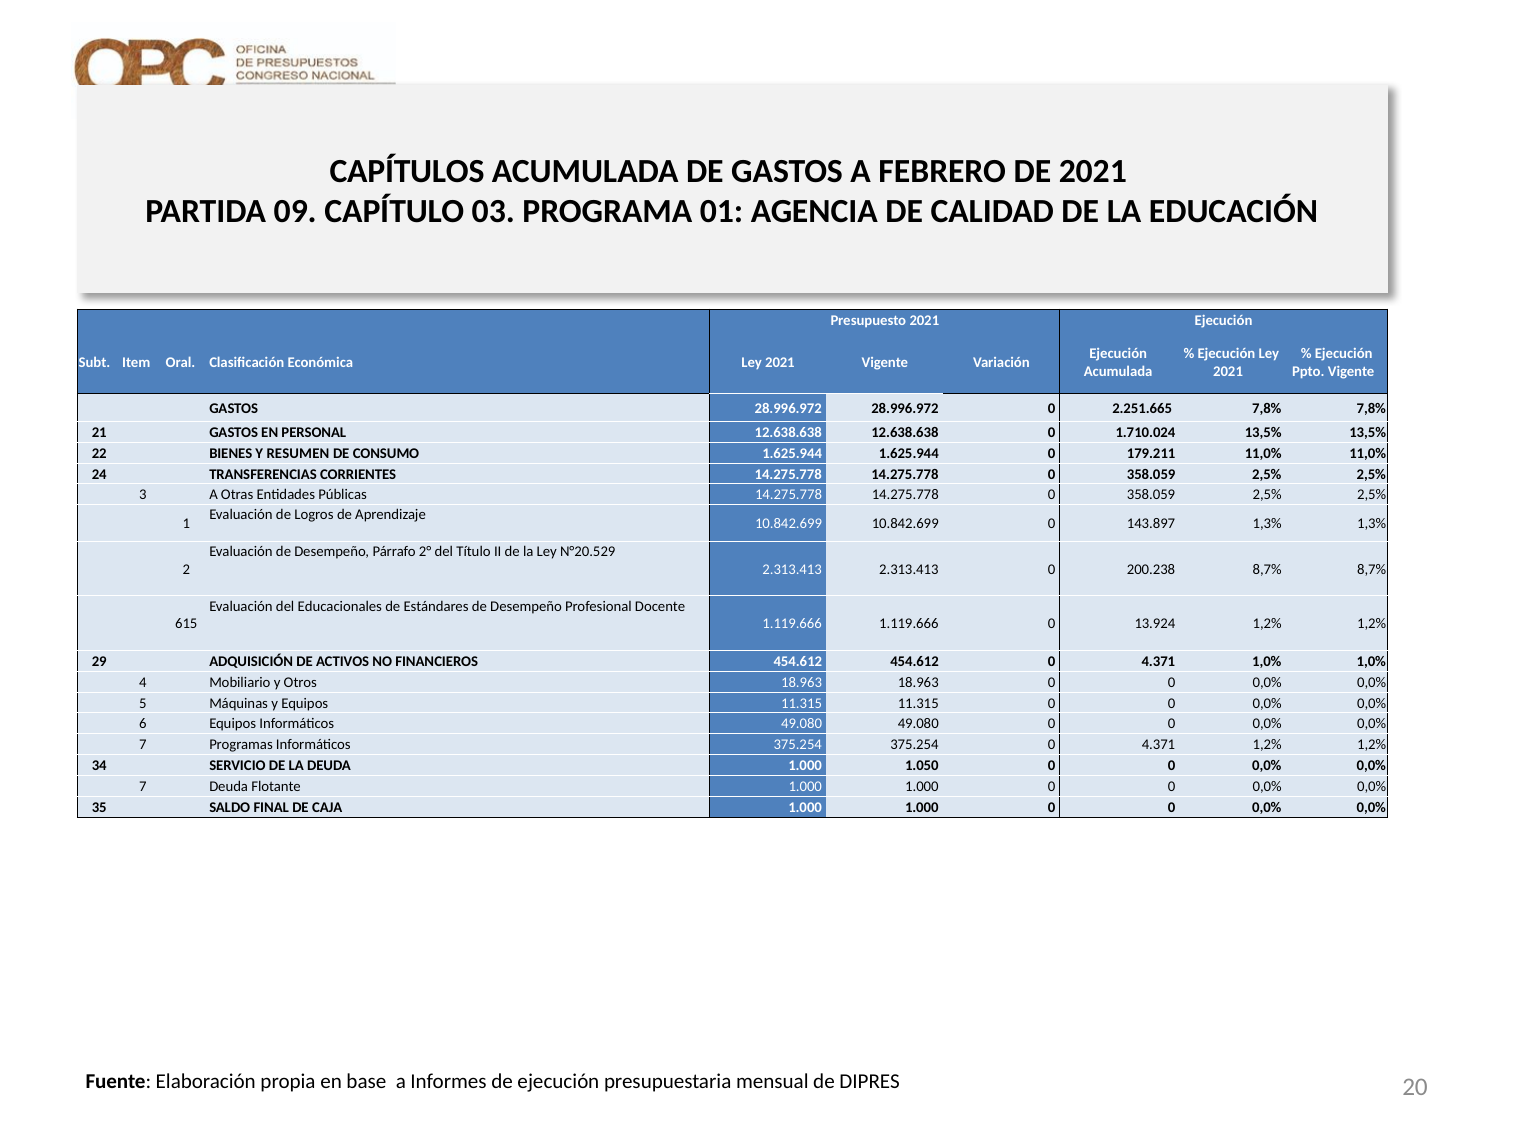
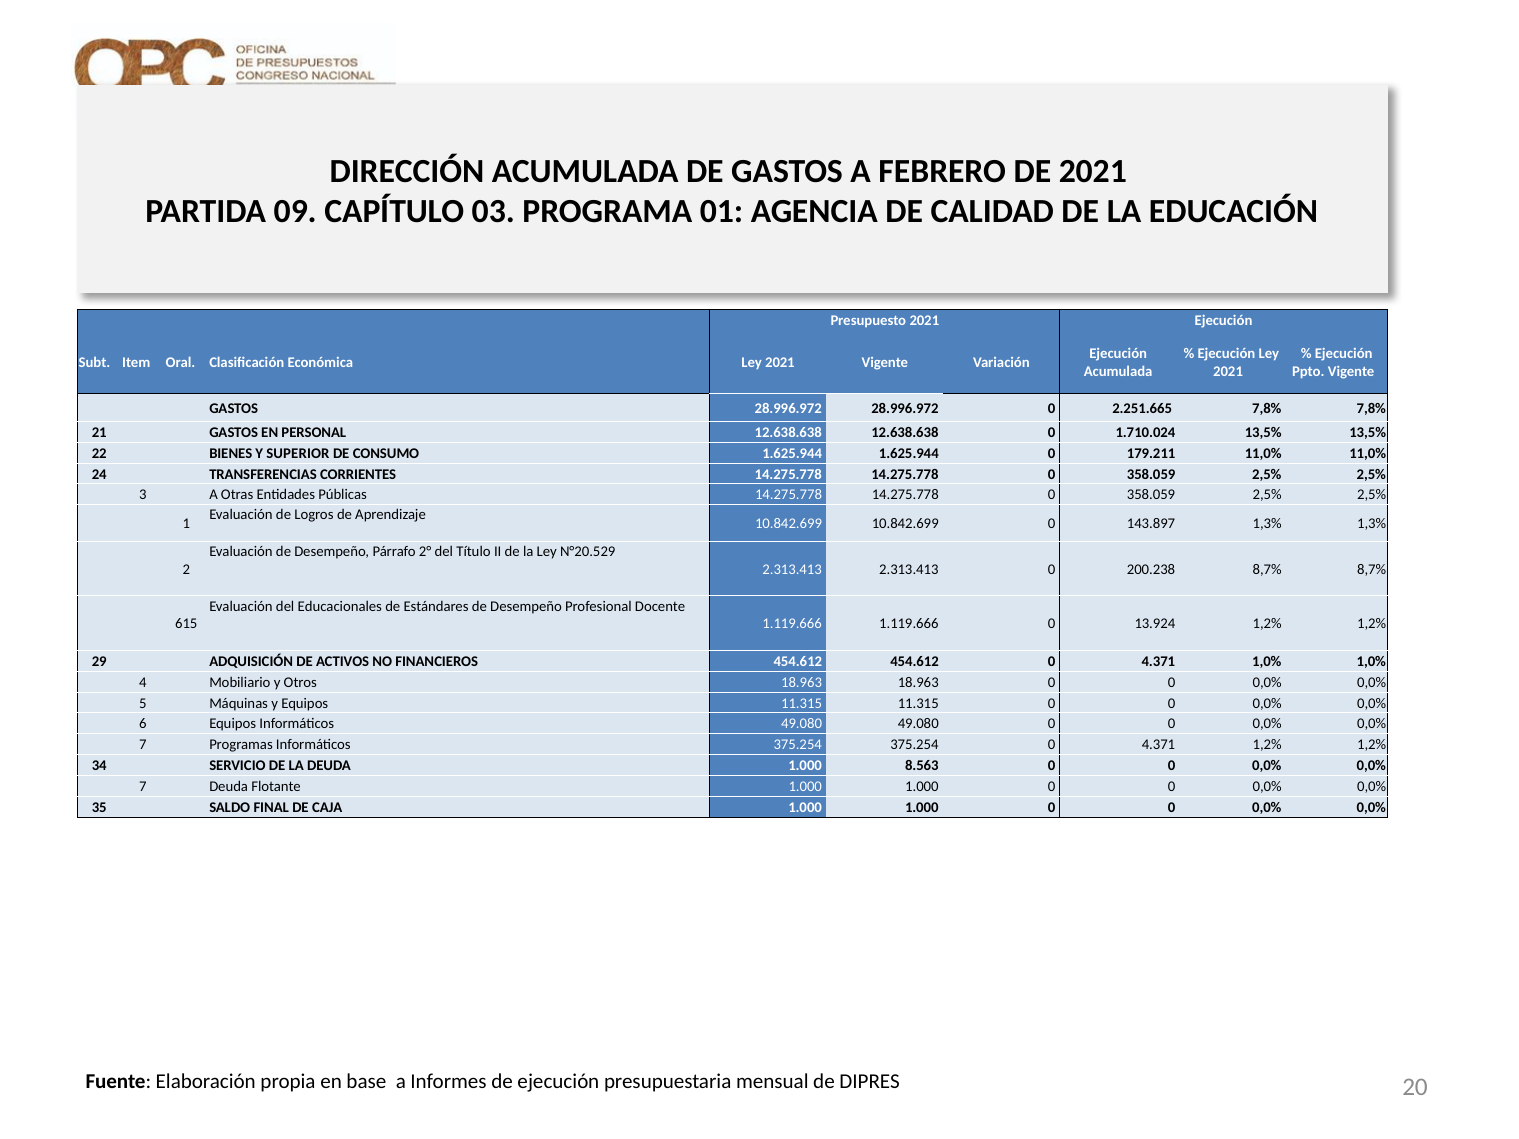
CAPÍTULOS: CAPÍTULOS -> DIRECCIÓN (407, 171)
RESUMEN: RESUMEN -> SUPERIOR (298, 453)
1.050: 1.050 -> 8.563 (922, 766)
